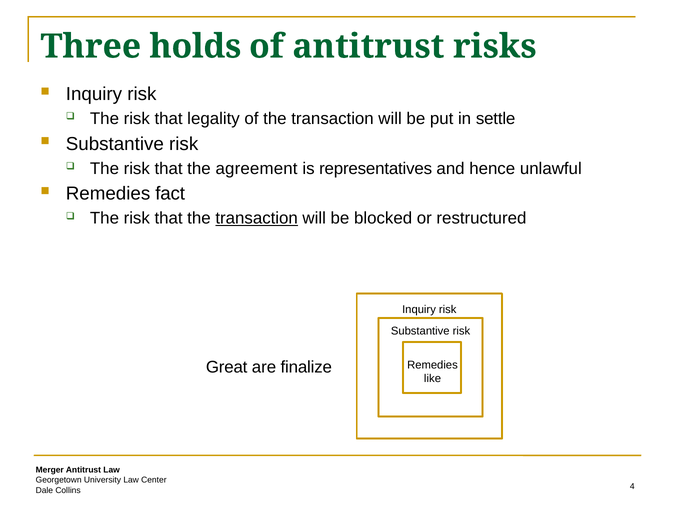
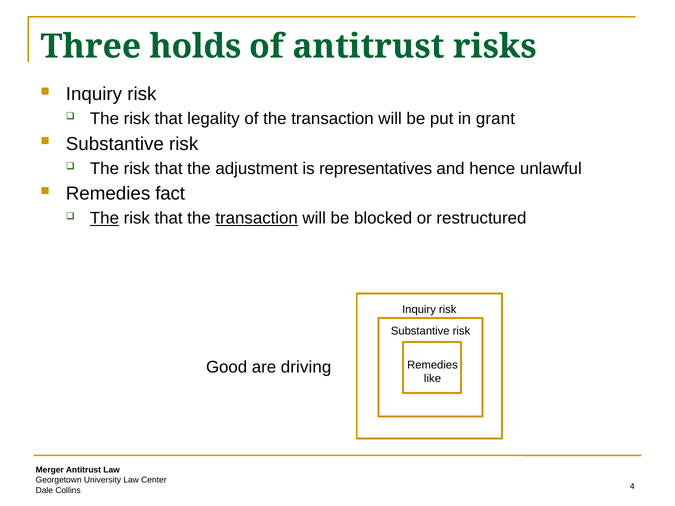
settle: settle -> grant (495, 119)
agreement: agreement -> adjustment (257, 169)
The underline: none -> present (104, 218)
Great: Great -> Good (227, 367)
finalize: finalize -> driving (306, 367)
